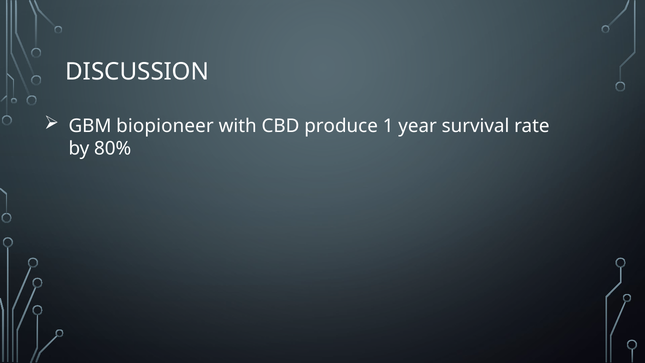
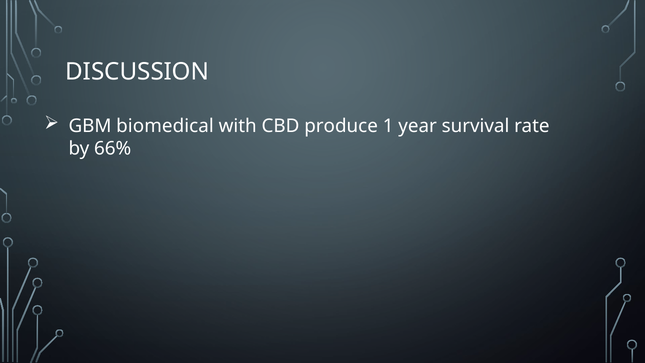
biopioneer: biopioneer -> biomedical (165, 126)
80%: 80% -> 66% (113, 148)
